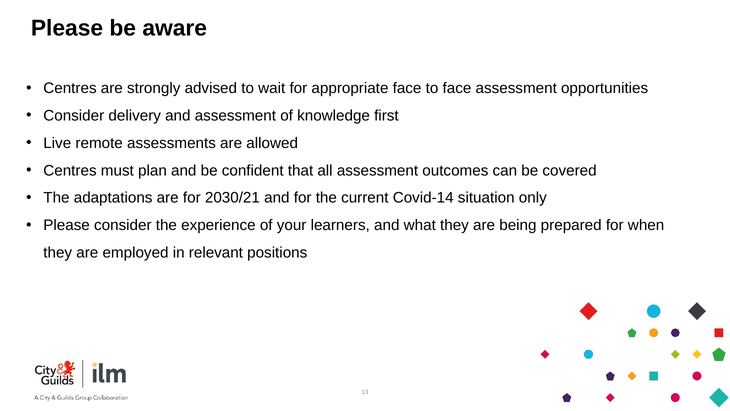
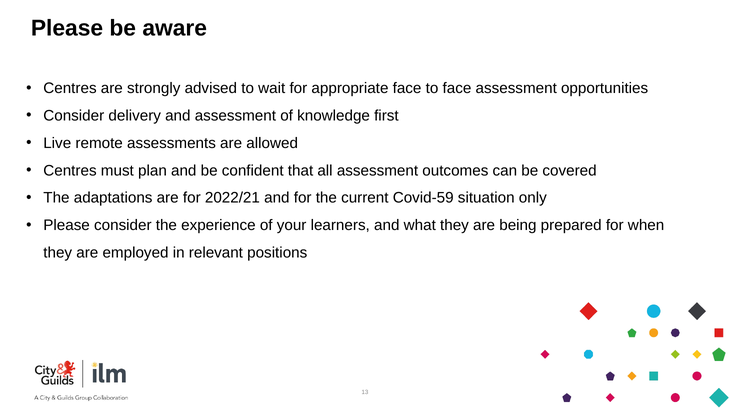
2030/21: 2030/21 -> 2022/21 (232, 198)
Covid-14: Covid-14 -> Covid-59 (423, 198)
